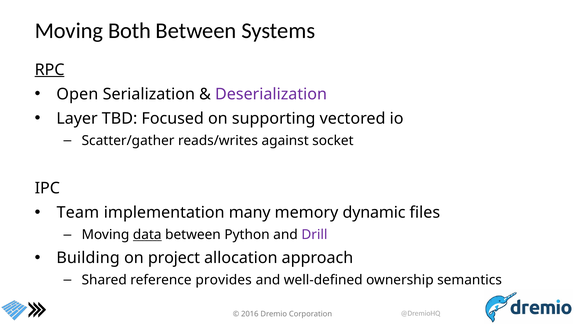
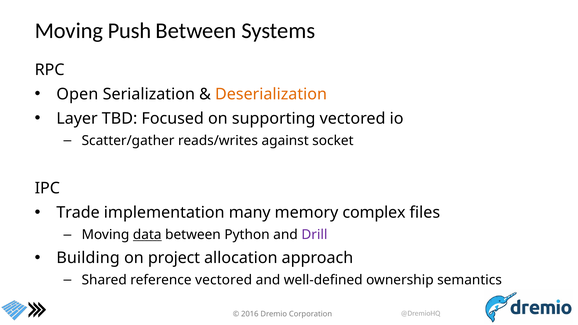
Both: Both -> Push (130, 31)
RPC underline: present -> none (50, 70)
Deserialization colour: purple -> orange (271, 94)
Team: Team -> Trade (78, 213)
dynamic: dynamic -> complex (374, 213)
reference provides: provides -> vectored (224, 280)
